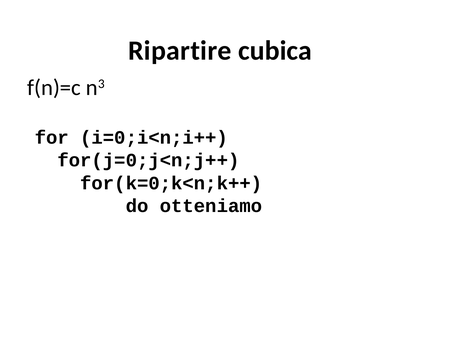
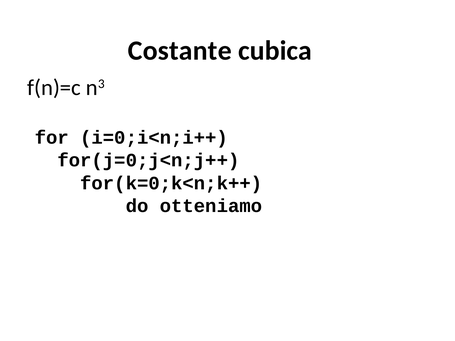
Ripartire: Ripartire -> Costante (180, 51)
